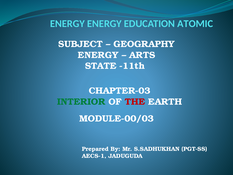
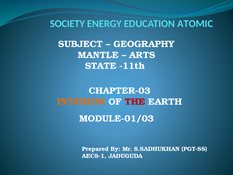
ENERGY: ENERGY -> SOCIETY (67, 24)
ENERGY: ENERGY -> MANTLE (98, 55)
INTERIOR colour: green -> orange (81, 102)
MODULE-00/03: MODULE-00/03 -> MODULE-01/03 (117, 118)
